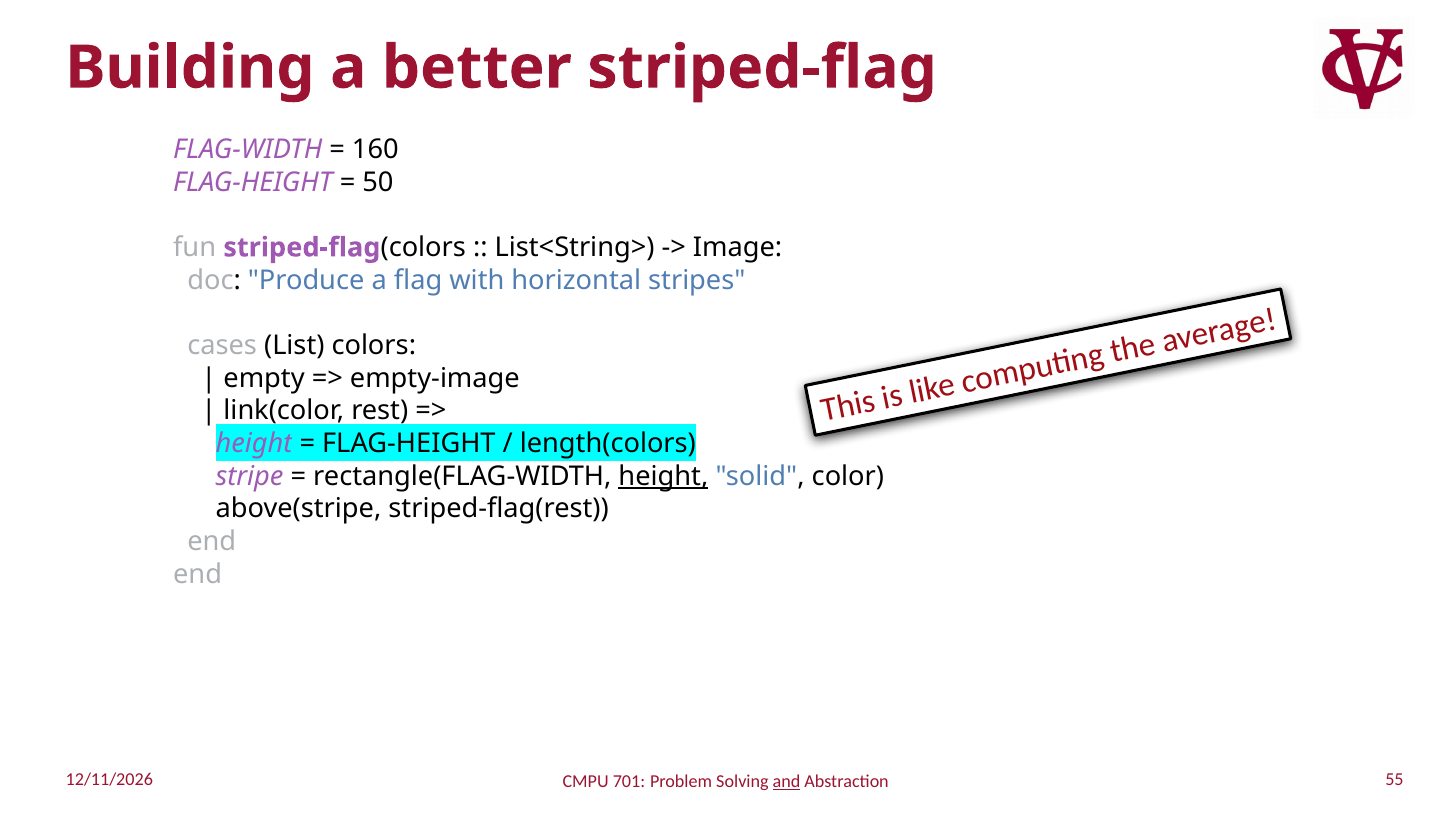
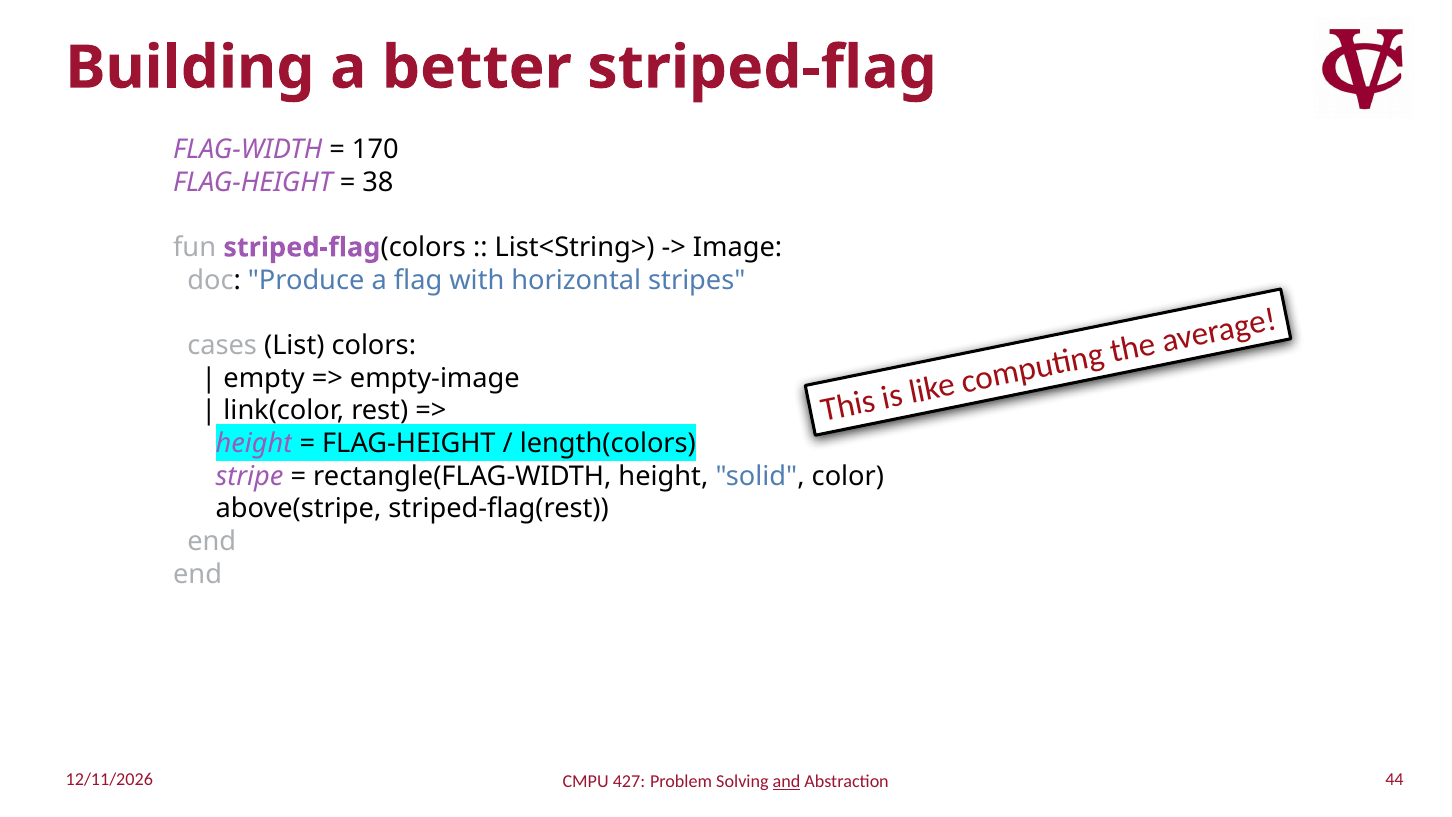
160: 160 -> 170 (375, 149)
50: 50 -> 38 (378, 182)
height underline: present -> none (663, 476)
55: 55 -> 44 (1394, 780)
701: 701 -> 427 (629, 781)
